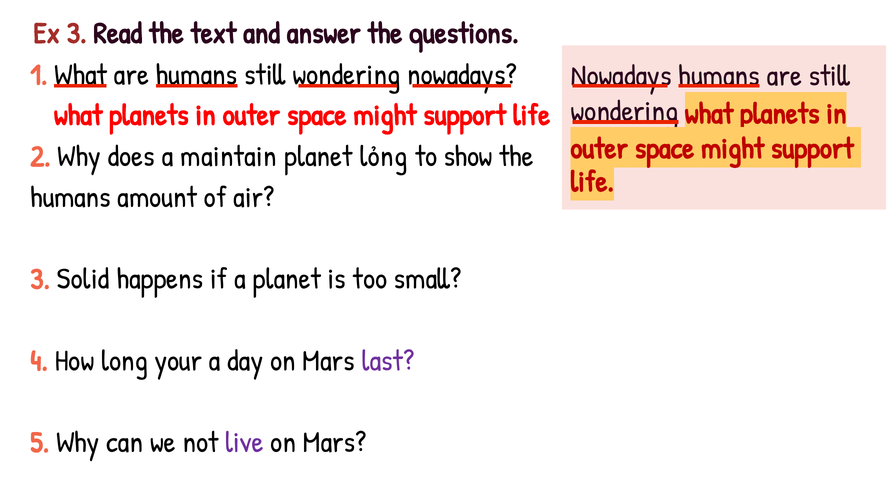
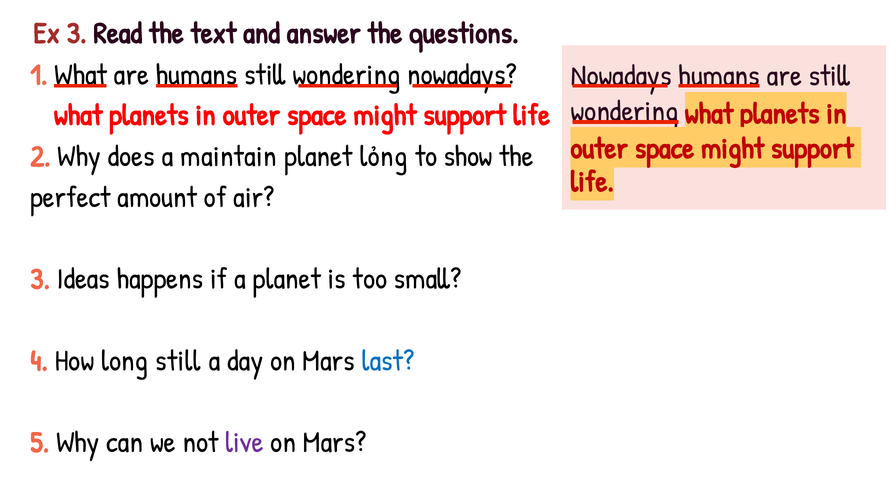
humans: humans -> perfect (70, 197)
Solid: Solid -> Ideas (83, 279)
long your: your -> still (178, 361)
last colour: purple -> blue (388, 361)
